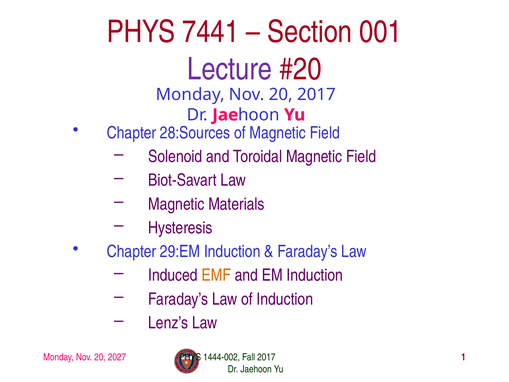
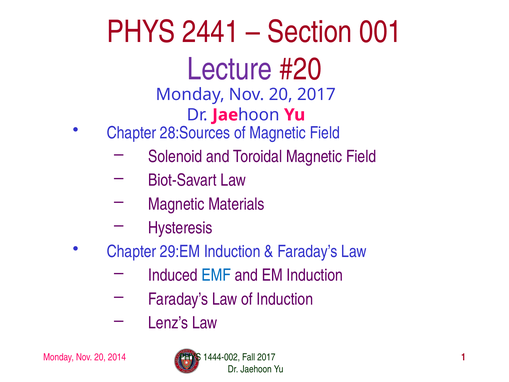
7441: 7441 -> 2441 (211, 32)
EMF colour: orange -> blue (216, 275)
2027: 2027 -> 2014 (117, 357)
